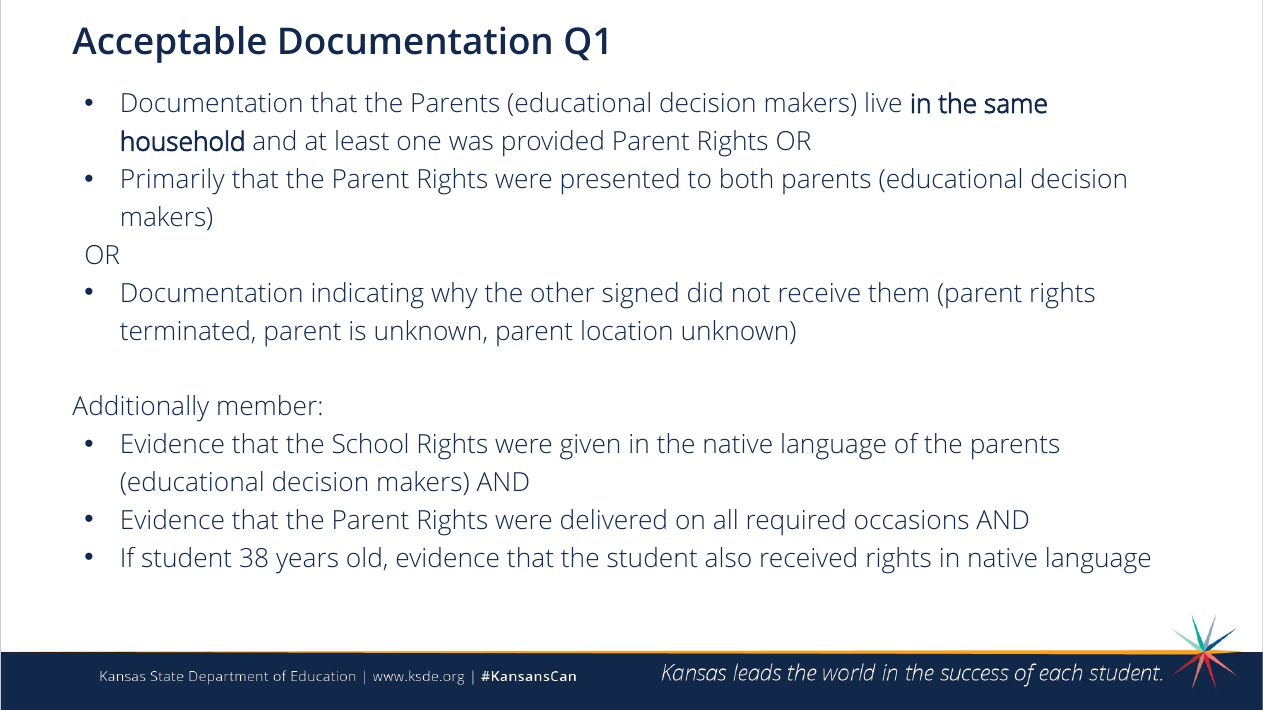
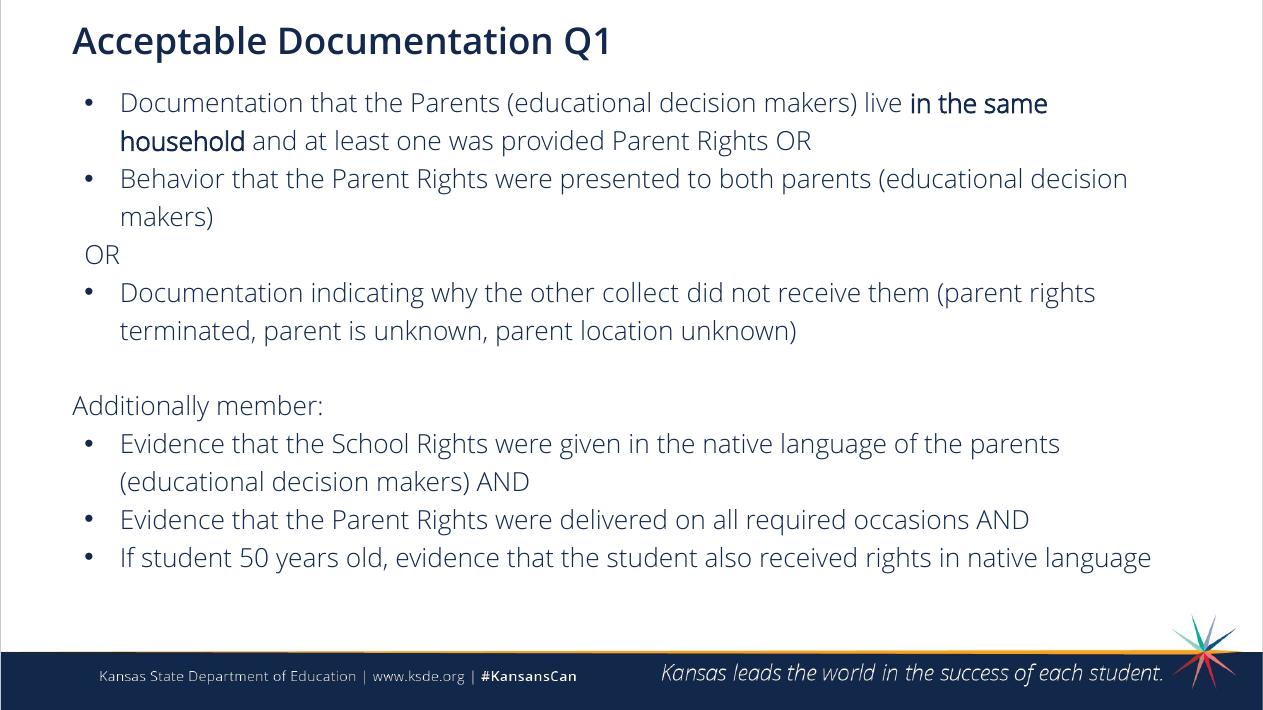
Primarily: Primarily -> Behavior (172, 180)
signed: signed -> collect (641, 294)
38: 38 -> 50 (254, 559)
